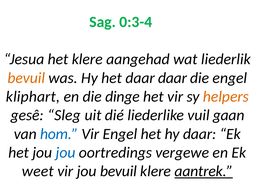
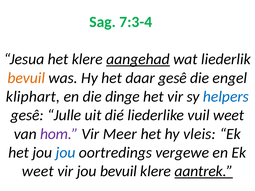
0:3-4: 0:3-4 -> 7:3-4 (136, 22)
aangehad underline: none -> present (138, 59)
daar daar: daar -> gesê (173, 78)
helpers colour: orange -> blue (226, 97)
Sleg: Sleg -> Julle (64, 115)
vuil gaan: gaan -> weet (229, 115)
hom colour: blue -> purple (59, 134)
Vir Engel: Engel -> Meer (120, 134)
hy daar: daar -> vleis (199, 134)
